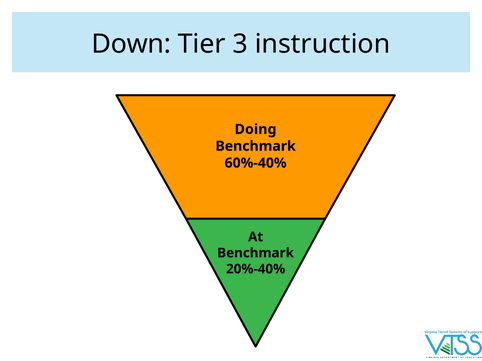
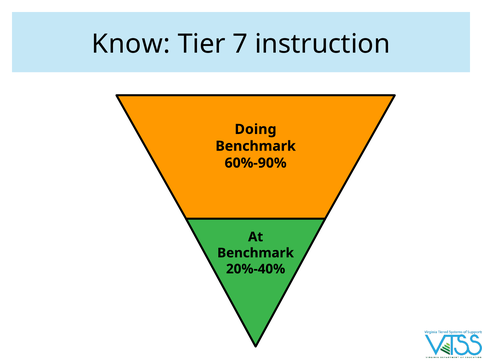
Down: Down -> Know (131, 44)
3: 3 -> 7 (240, 44)
60%-40%: 60%-40% -> 60%-90% (256, 163)
